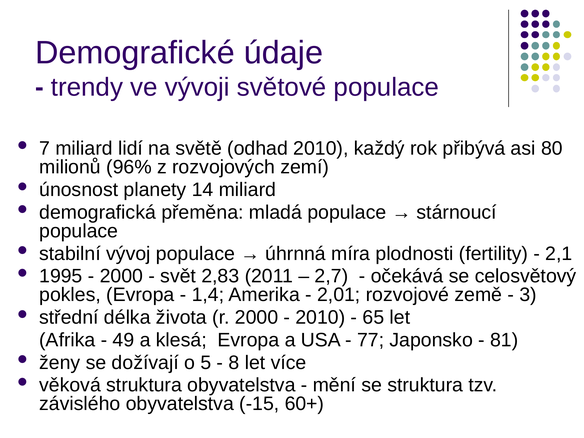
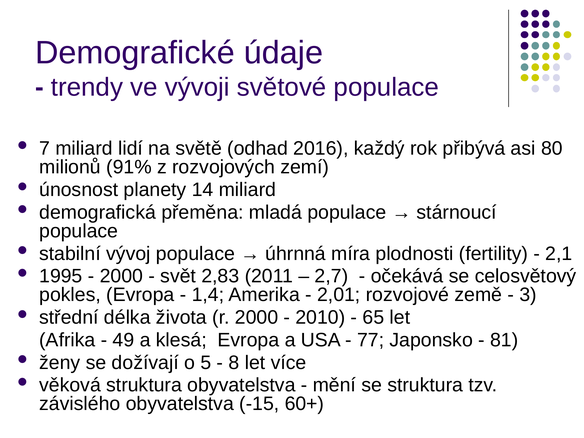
odhad 2010: 2010 -> 2016 (321, 148)
96%: 96% -> 91% (129, 167)
